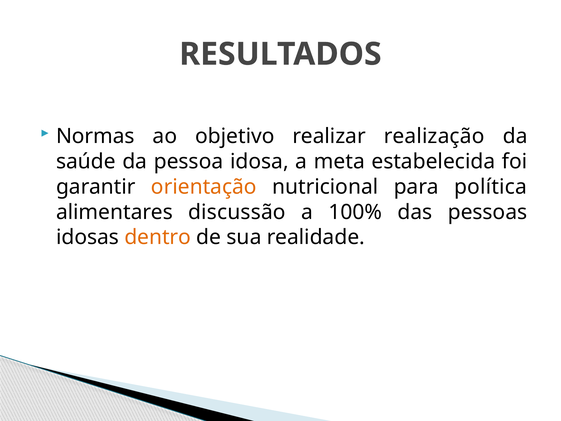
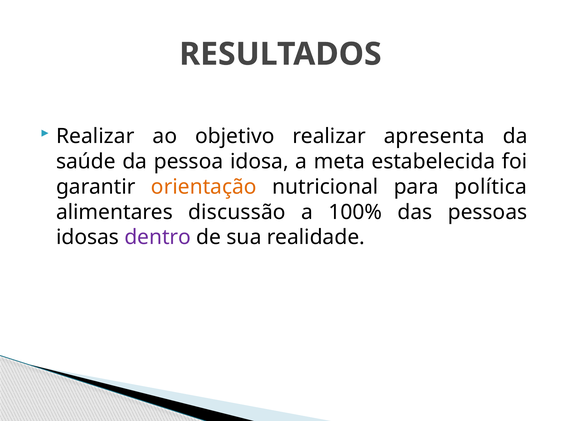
Normas: Normas -> Realizar (95, 136)
realização: realização -> apresenta (434, 136)
dentro colour: orange -> purple (158, 237)
